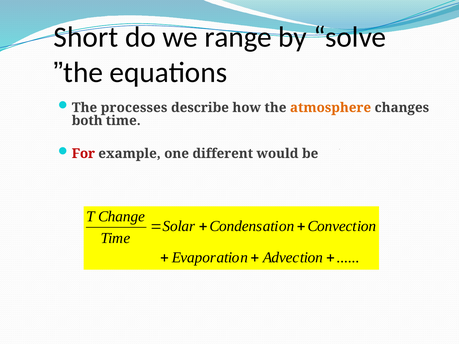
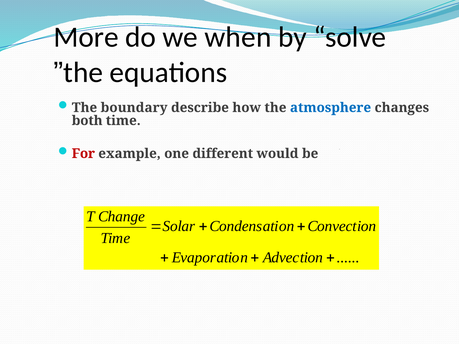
Short: Short -> More (86, 37)
range: range -> when (238, 37)
processes: processes -> boundary (134, 108)
atmosphere colour: orange -> blue (331, 108)
